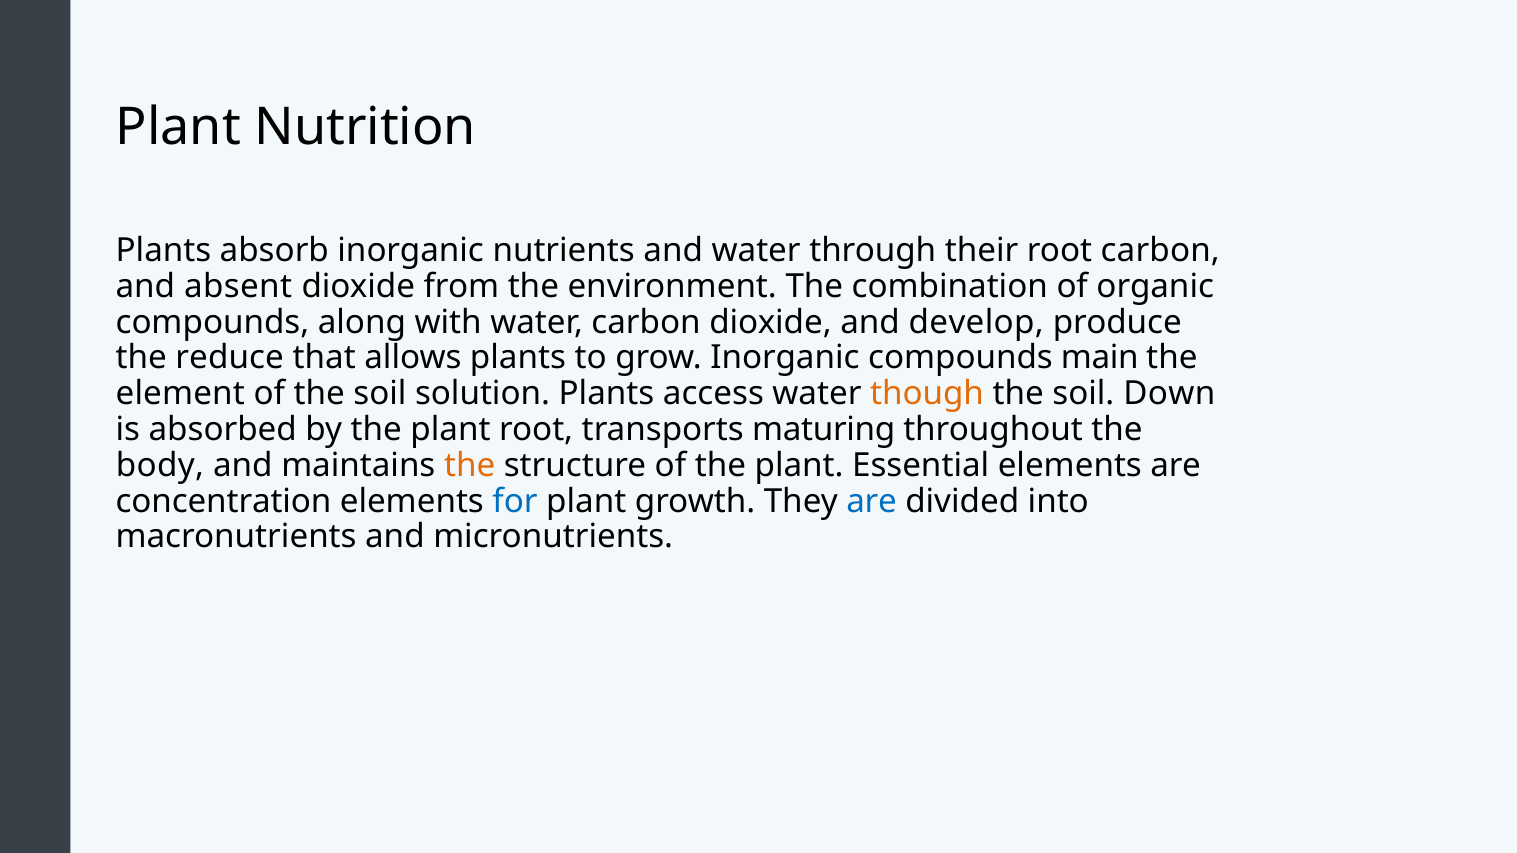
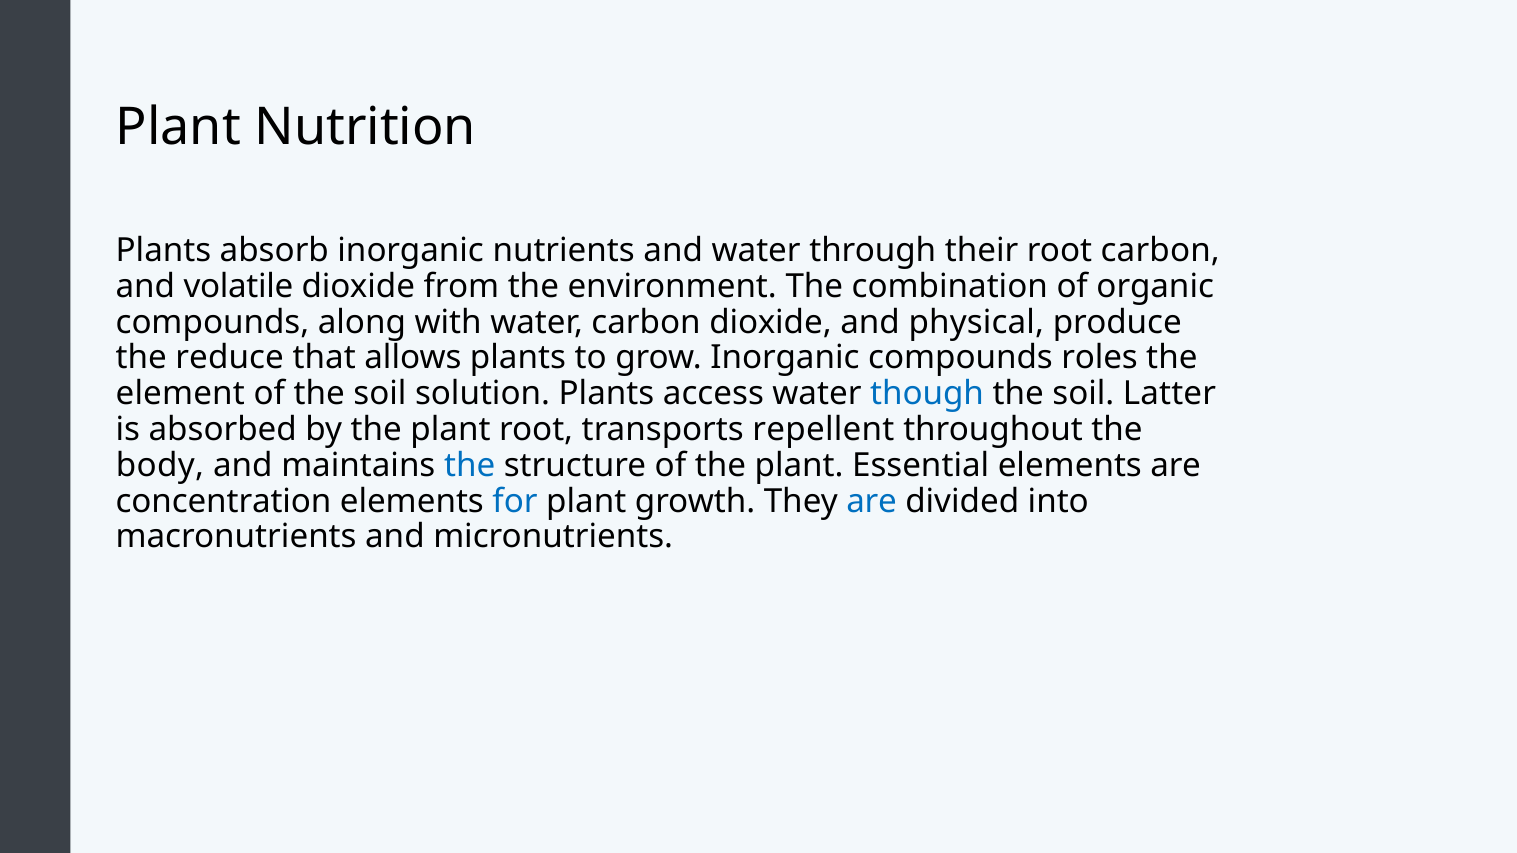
absent: absent -> volatile (238, 286)
develop: develop -> physical (976, 322)
main: main -> roles (1100, 358)
though colour: orange -> blue (927, 394)
Down: Down -> Latter (1169, 394)
maturing: maturing -> repellent (823, 430)
the colour: orange -> blue (470, 466)
